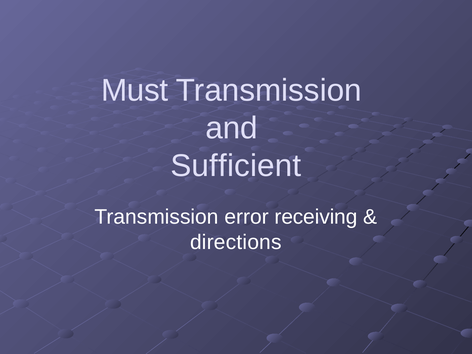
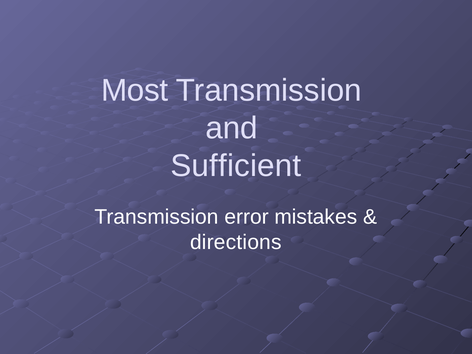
Must: Must -> Most (135, 90)
receiving: receiving -> mistakes (316, 217)
